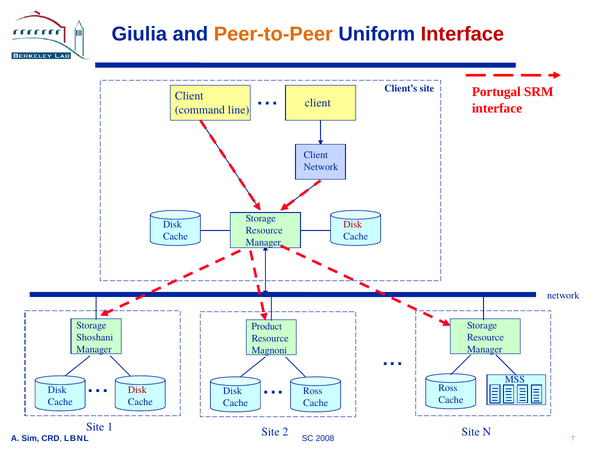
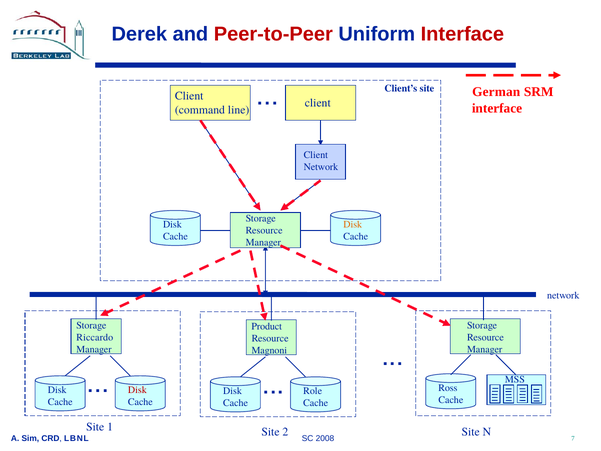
Giulia: Giulia -> Derek (139, 34)
Peer-to-Peer colour: orange -> red (273, 34)
Portugal: Portugal -> German (496, 92)
Disk colour: red -> orange (353, 224)
Shoshani: Shoshani -> Riccardo (95, 337)
Ross: Ross -> Role (313, 391)
